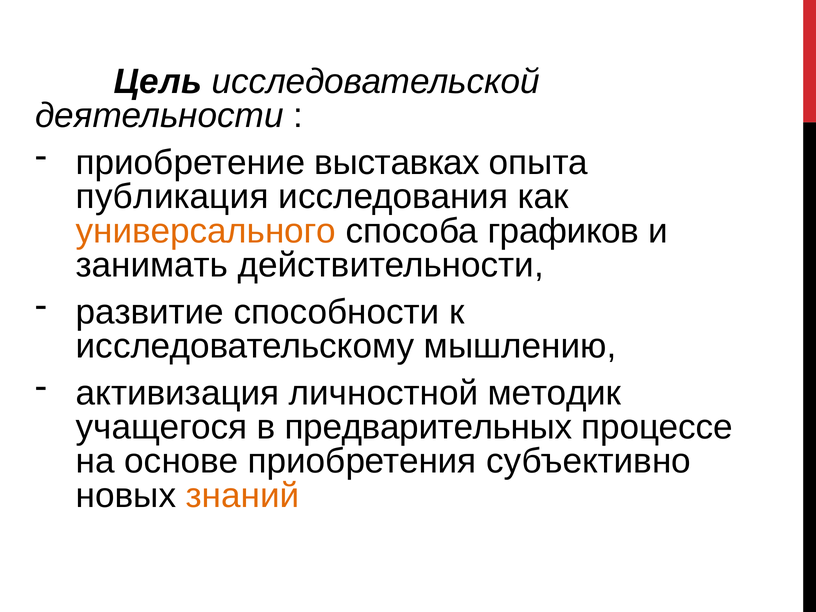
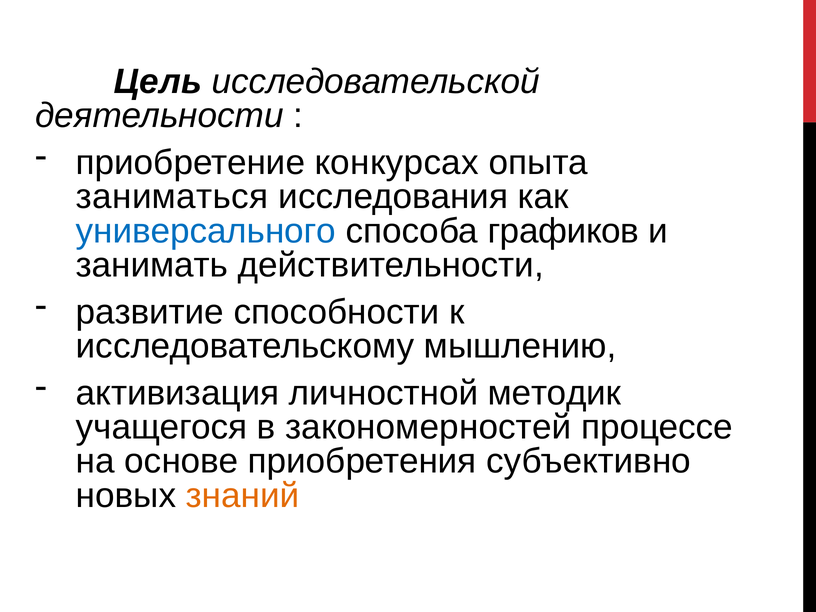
выставках: выставках -> конкурсах (397, 163)
публикация: публикация -> заниматься (172, 197)
универсального colour: orange -> blue (206, 231)
предварительных: предварительных -> закономерностей (428, 427)
